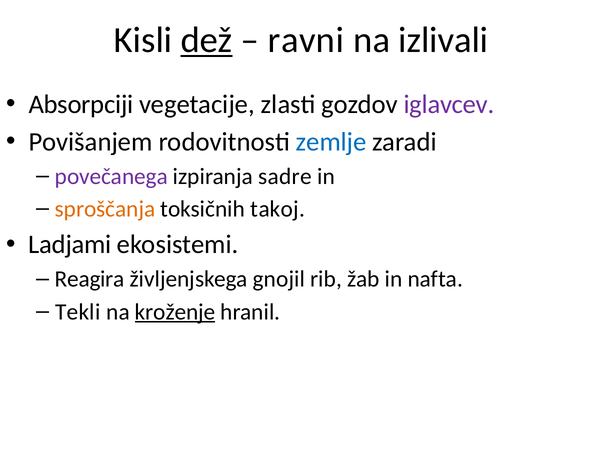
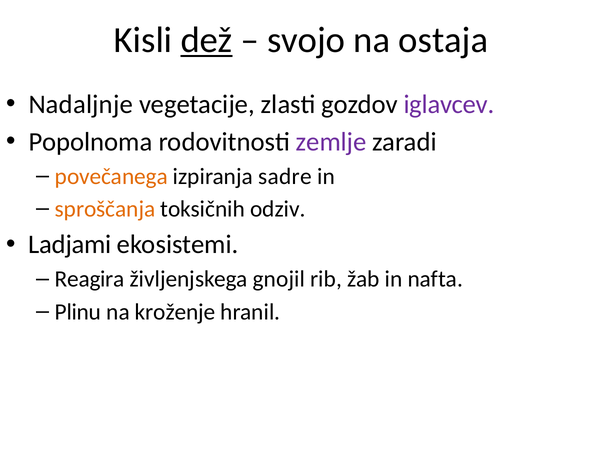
ravni: ravni -> svojo (306, 40)
izlivali: izlivali -> ostaja (443, 40)
Absorpciji: Absorpciji -> Nadaljnje (81, 104)
Povišanjem: Povišanjem -> Popolnoma (91, 142)
zemlje colour: blue -> purple (331, 142)
povečanega colour: purple -> orange (111, 176)
takoj: takoj -> odziv (278, 209)
Tekli: Tekli -> Plinu (78, 312)
kroženje underline: present -> none (175, 312)
